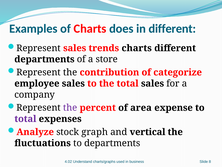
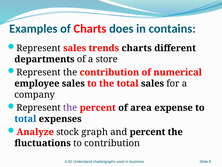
in different: different -> contains (172, 29)
categorize: categorize -> numerical (178, 72)
total colour: purple -> blue (25, 119)
and vertical: vertical -> percent (148, 132)
to departments: departments -> contribution (112, 143)
